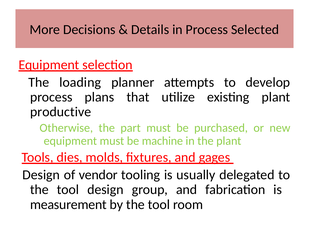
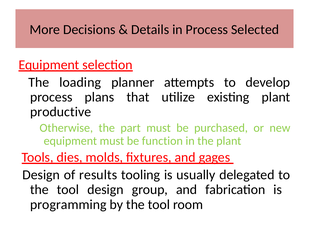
machine: machine -> function (162, 141)
vendor: vendor -> results (98, 175)
measurement: measurement -> programming (68, 204)
